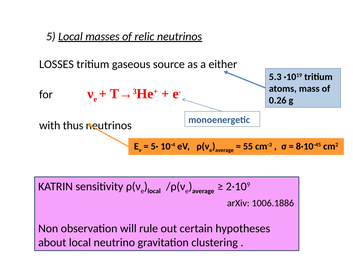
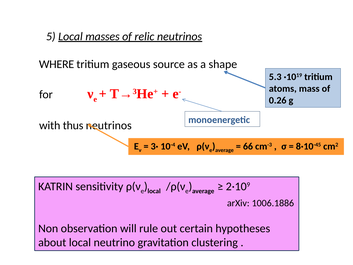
LOSSES: LOSSES -> WHERE (57, 64)
either: either -> shape (223, 64)
5·: 5· -> 3· (154, 146)
55: 55 -> 66 (248, 146)
